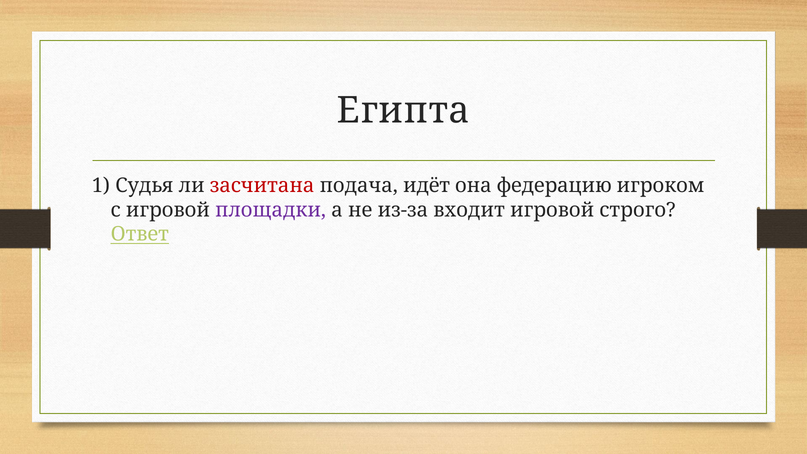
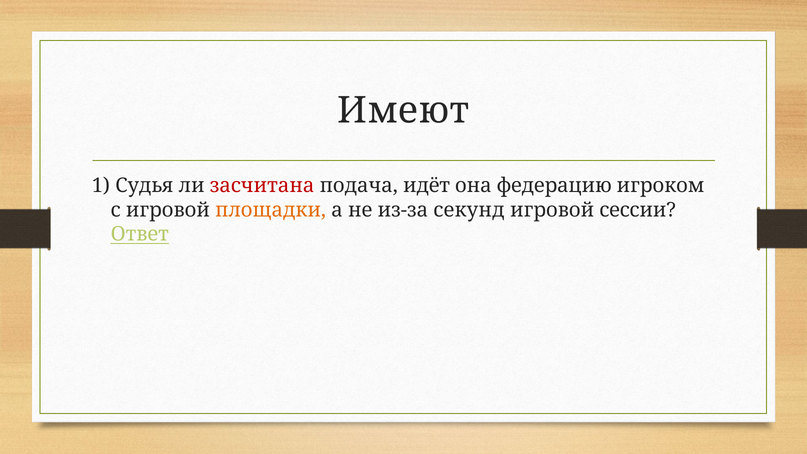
Египта: Египта -> Имеют (403, 111)
площадки colour: purple -> orange (271, 210)
входит: входит -> секунд (469, 210)
строго: строго -> сессии (638, 210)
